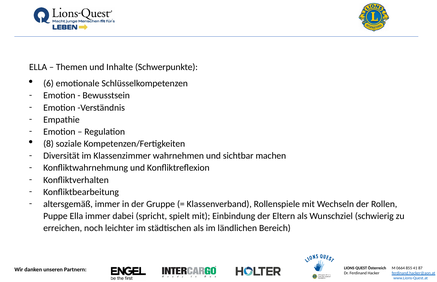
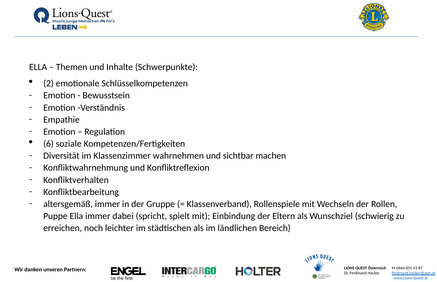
6: 6 -> 2 (48, 83)
8: 8 -> 6 (48, 144)
